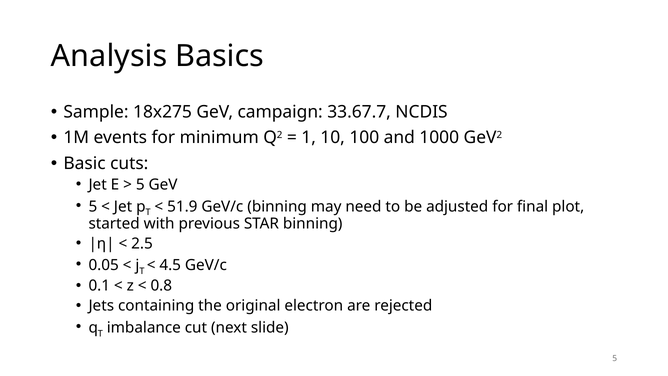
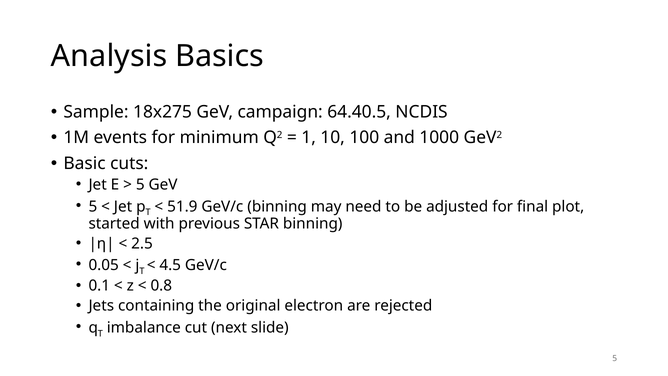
33.67.7: 33.67.7 -> 64.40.5 (359, 112)
